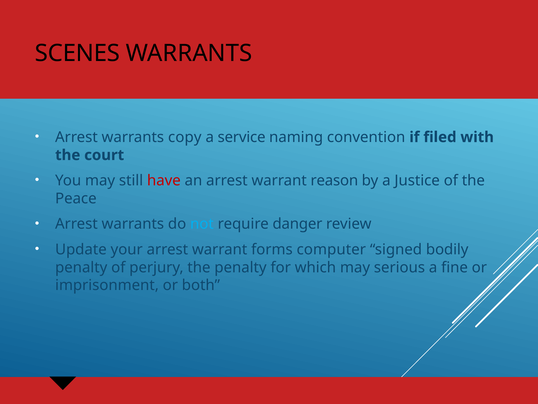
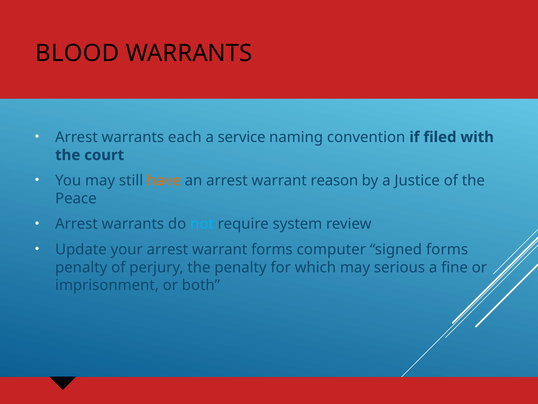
SCENES: SCENES -> BLOOD (77, 53)
copy: copy -> each (185, 137)
have colour: red -> orange (164, 180)
danger: danger -> system (297, 224)
signed bodily: bodily -> forms (447, 249)
